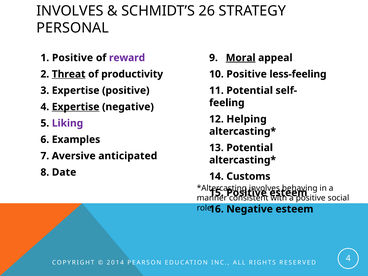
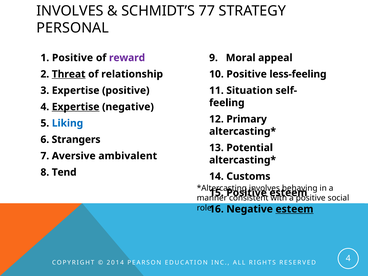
26: 26 -> 77 (207, 11)
Moral underline: present -> none (241, 58)
productivity: productivity -> relationship (132, 74)
11 Potential: Potential -> Situation (250, 90)
Helping: Helping -> Primary (247, 119)
Liking colour: purple -> blue (67, 123)
Examples: Examples -> Strangers (76, 140)
anticipated: anticipated -> ambivalent (128, 156)
Date: Date -> Tend (64, 172)
esteem underline: none -> present (294, 209)
